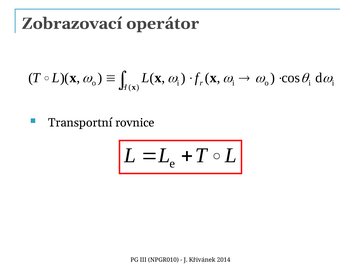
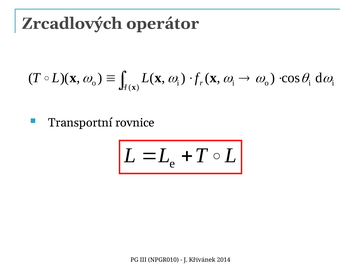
Zobrazovací: Zobrazovací -> Zrcadlových (72, 24)
